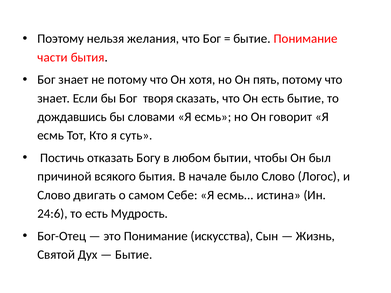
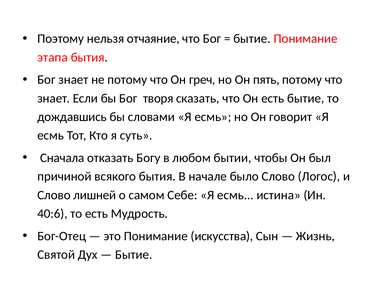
желания: желания -> отчаяние (153, 39)
части: части -> этапа (53, 57)
хотя: хотя -> греч (202, 80)
Постичь: Постичь -> Сначала (62, 158)
двигать: двигать -> лишней (95, 195)
24:6: 24:6 -> 40:6 (52, 214)
